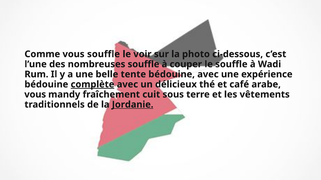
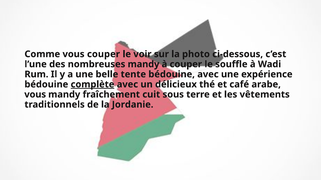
vous souffle: souffle -> couper (103, 54)
nombreuses souffle: souffle -> mandy (144, 64)
Jordanie underline: present -> none (133, 105)
